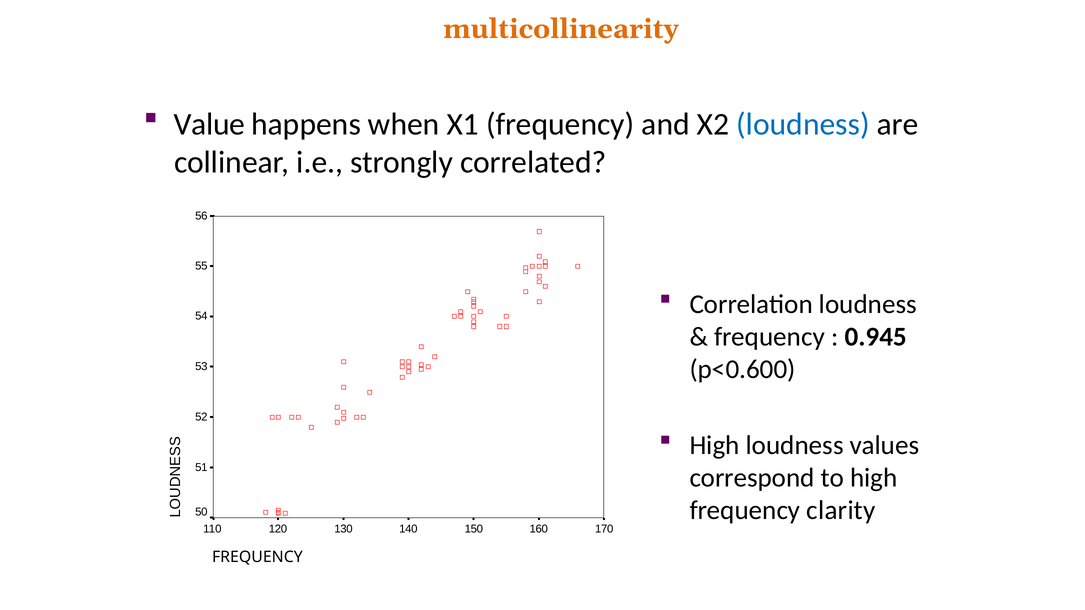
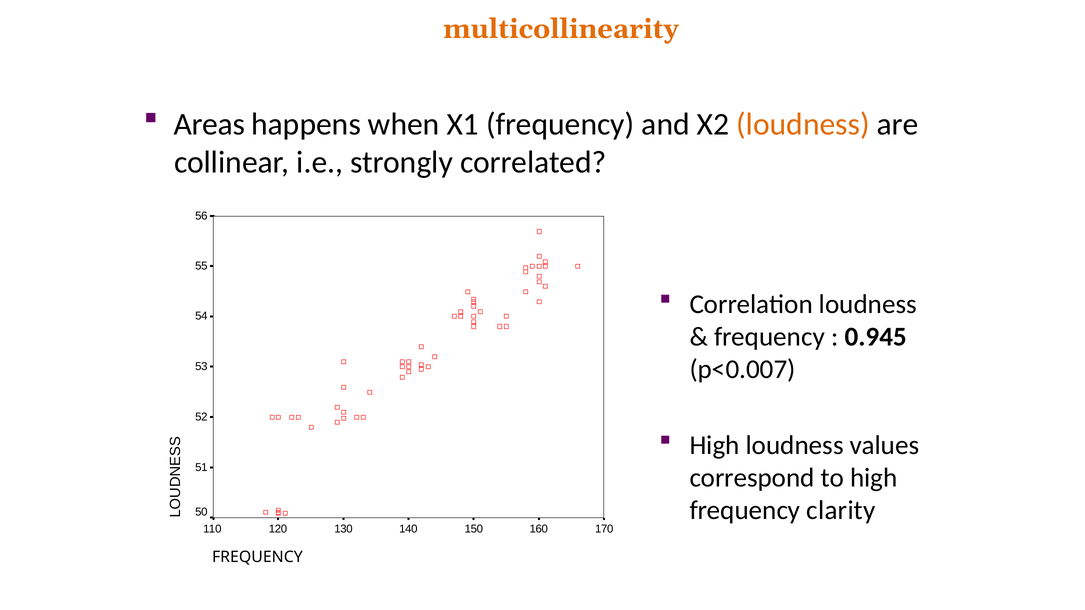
Value: Value -> Areas (209, 124)
loudness colour: blue -> orange (803, 124)
p<0.600: p<0.600 -> p<0.007 (743, 369)
